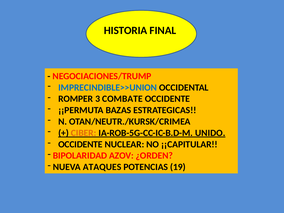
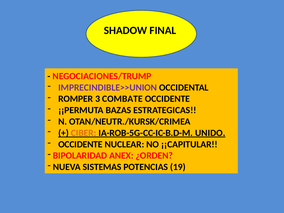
HISTORIA: HISTORIA -> SHADOW (126, 31)
IMPRECINDIBLE>>UNION colour: blue -> purple (108, 87)
AZOV: AZOV -> ANEX (121, 156)
ATAQUES: ATAQUES -> SISTEMAS (102, 167)
